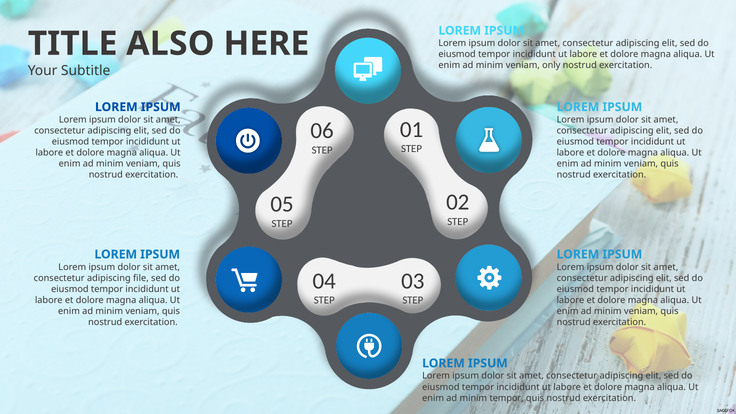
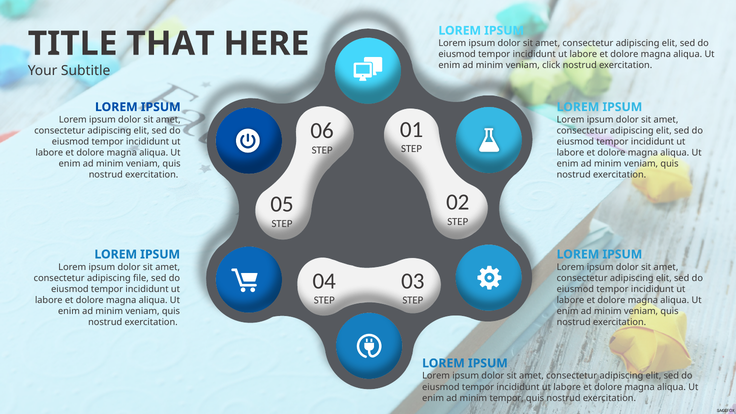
ALSO: ALSO -> THAT (170, 44)
only: only -> click (551, 65)
